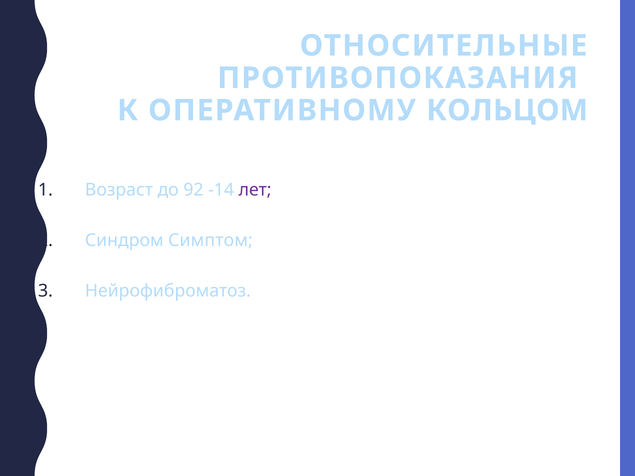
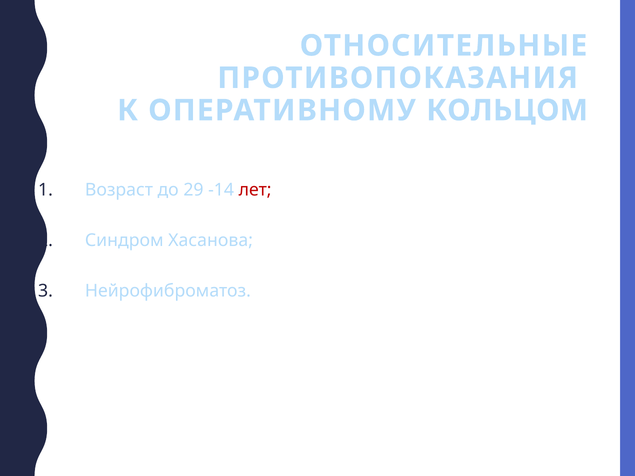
92: 92 -> 29 (193, 190)
лет colour: purple -> red (255, 190)
Симптом: Симптом -> Хасанова (211, 241)
